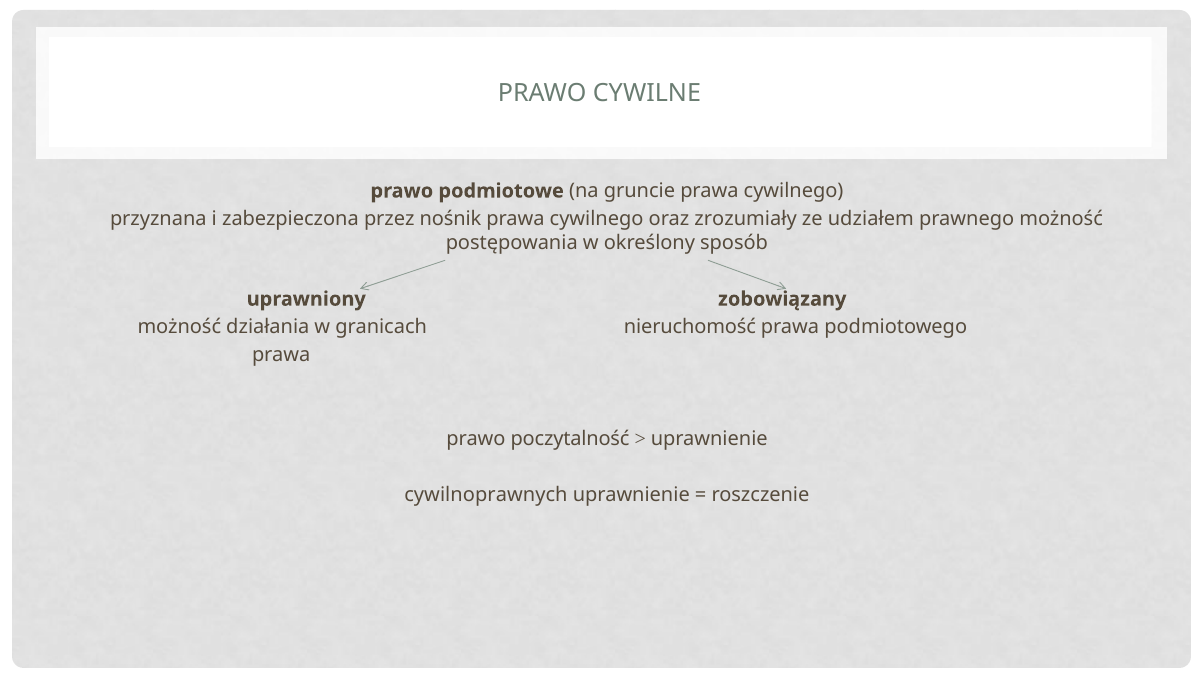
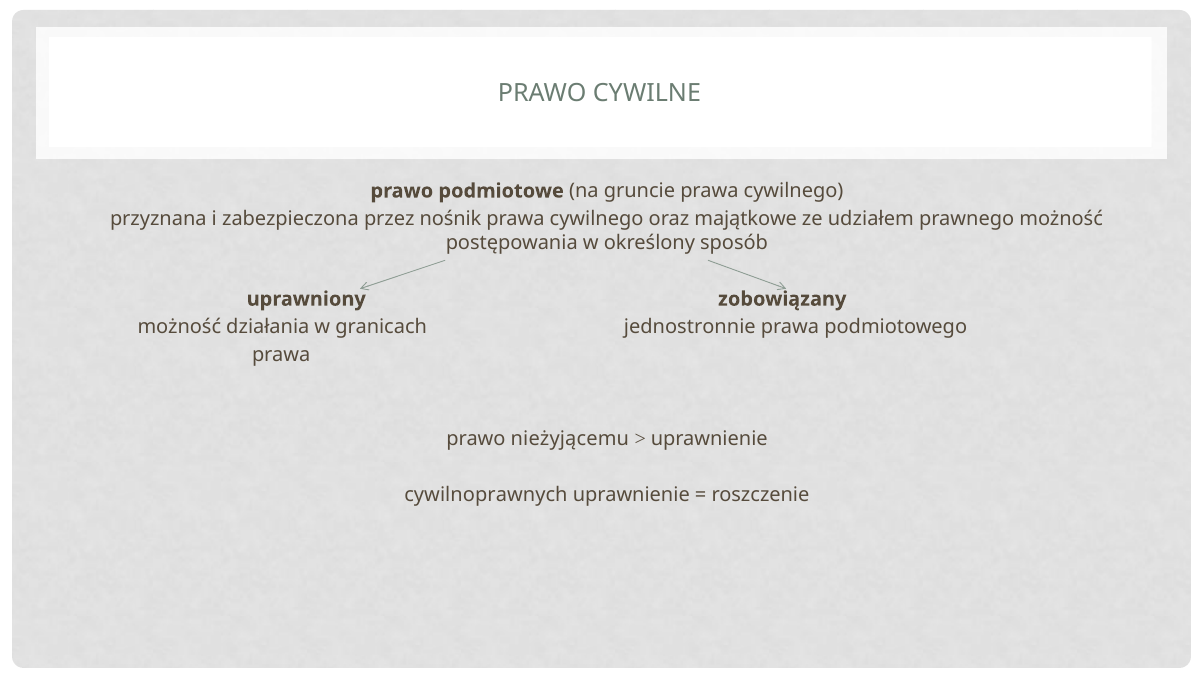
zrozumiały: zrozumiały -> majątkowe (746, 219)
nieruchomość: nieruchomość -> jednostronnie (690, 327)
poczytalność: poczytalność -> nieżyjącemu (570, 439)
